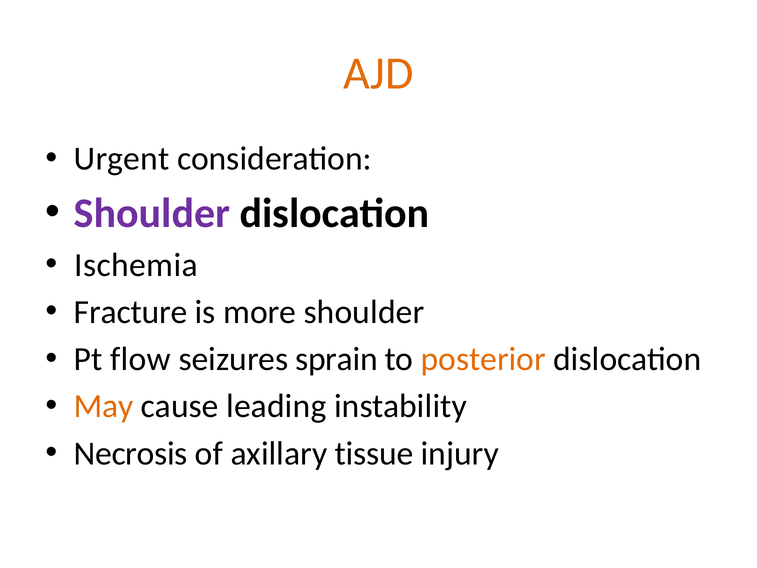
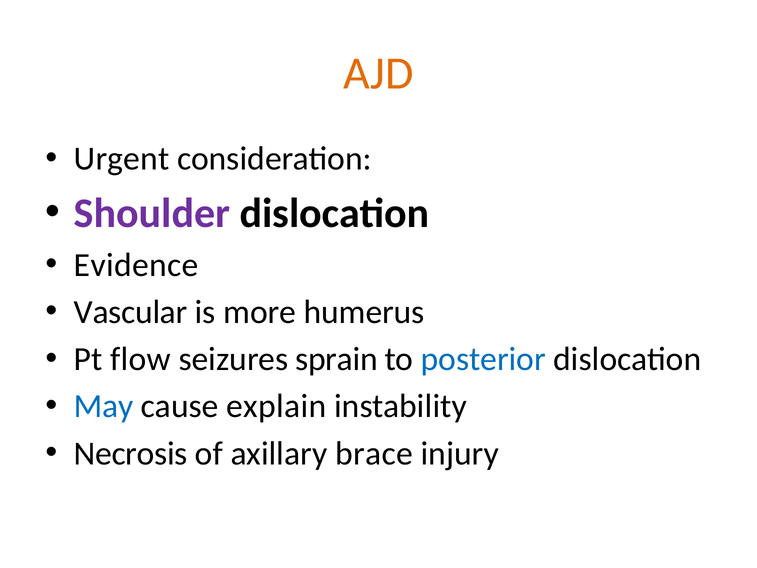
Ischemia: Ischemia -> Evidence (136, 265)
Fracture: Fracture -> Vascular (131, 312)
more shoulder: shoulder -> humerus (364, 312)
posterior colour: orange -> blue (483, 359)
May colour: orange -> blue (104, 406)
leading: leading -> explain (276, 406)
tissue: tissue -> brace (374, 453)
